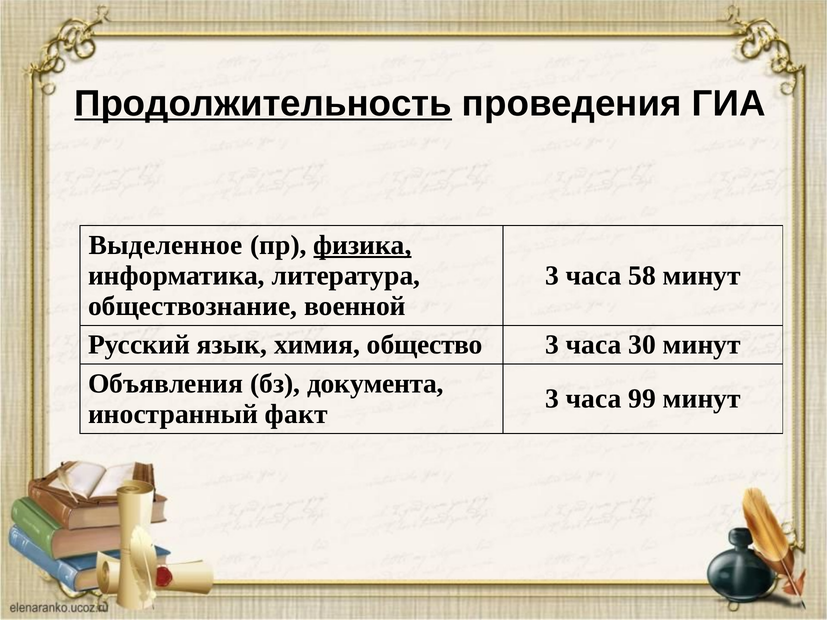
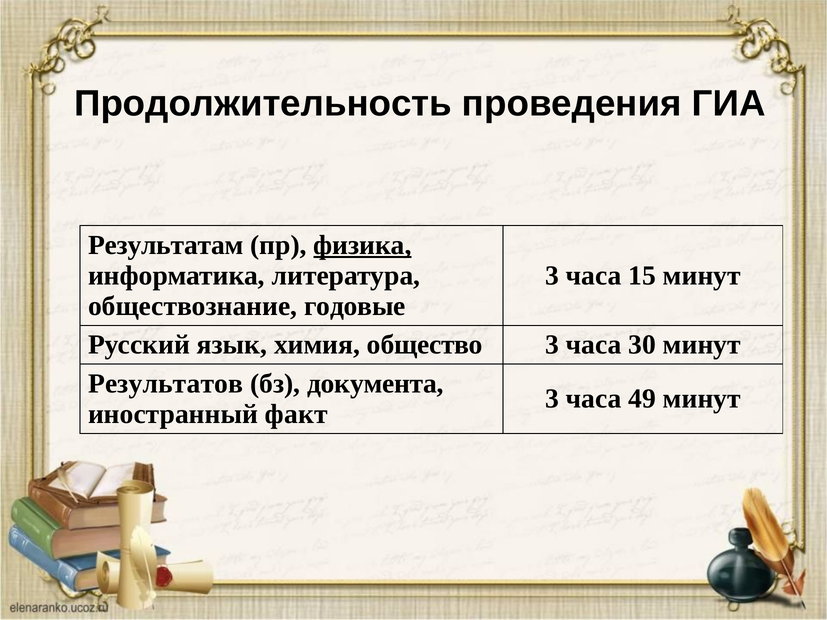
Продолжительность underline: present -> none (263, 104)
Выделенное: Выделенное -> Результатам (166, 245)
58: 58 -> 15 (642, 276)
военной: военной -> годовые (355, 306)
Объявления: Объявления -> Результатов (166, 384)
99: 99 -> 49 (642, 399)
